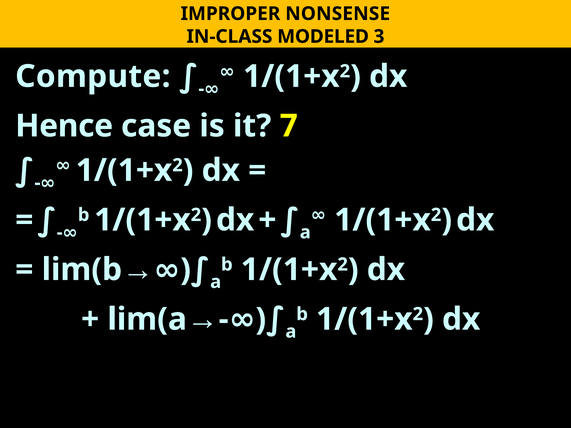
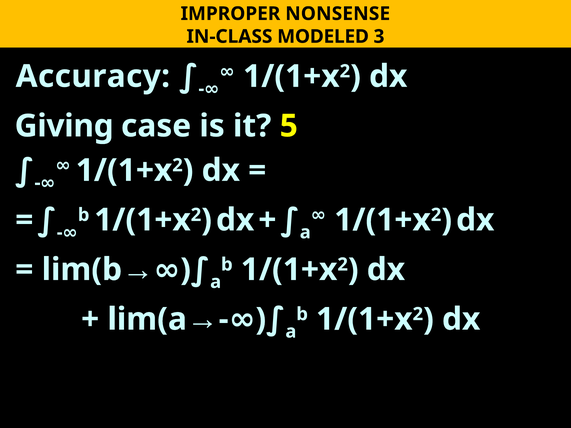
Compute: Compute -> Accuracy (93, 76)
Hence: Hence -> Giving (64, 126)
7: 7 -> 5 (289, 126)
